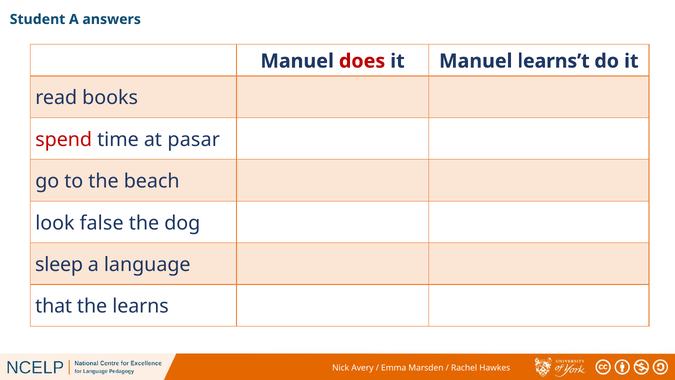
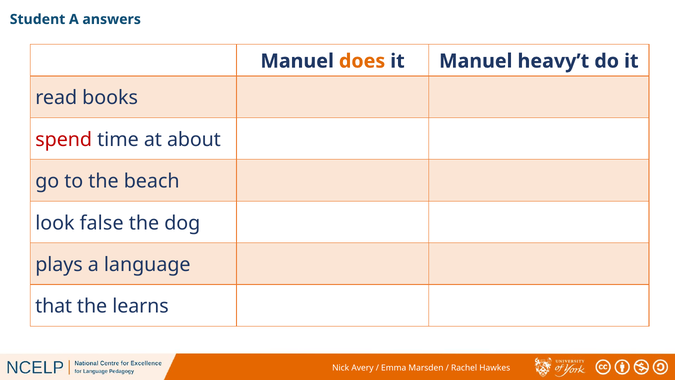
does colour: red -> orange (362, 61)
learns’t: learns’t -> heavy’t (553, 61)
pasar: pasar -> about (194, 140)
sleep: sleep -> plays (59, 265)
